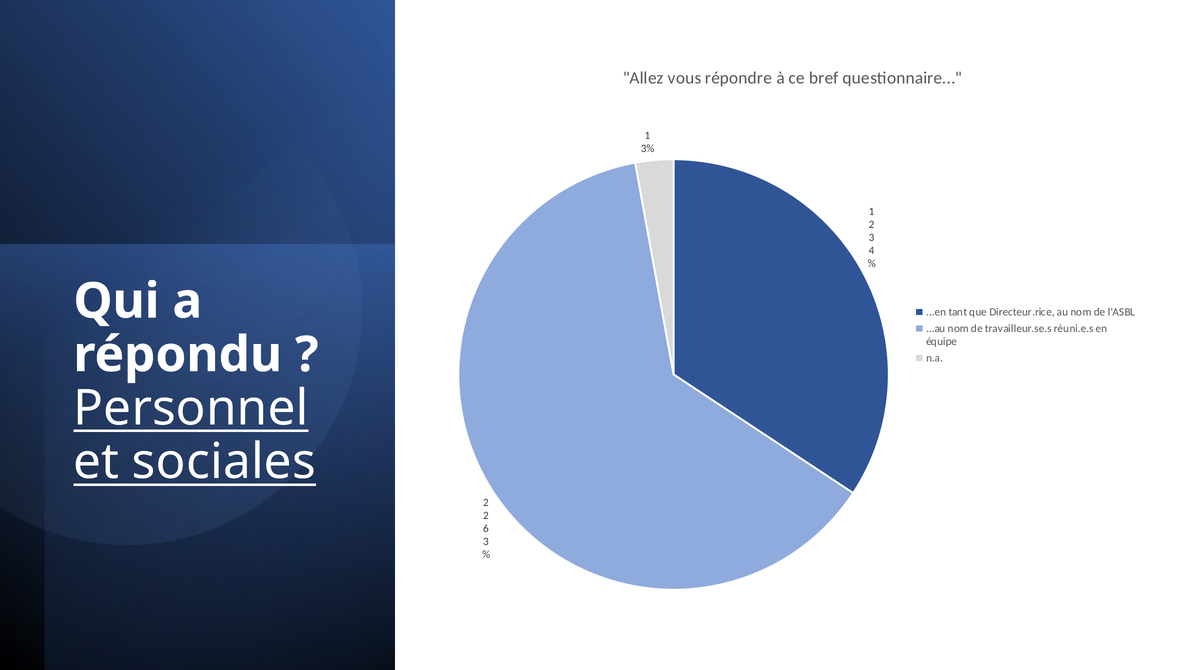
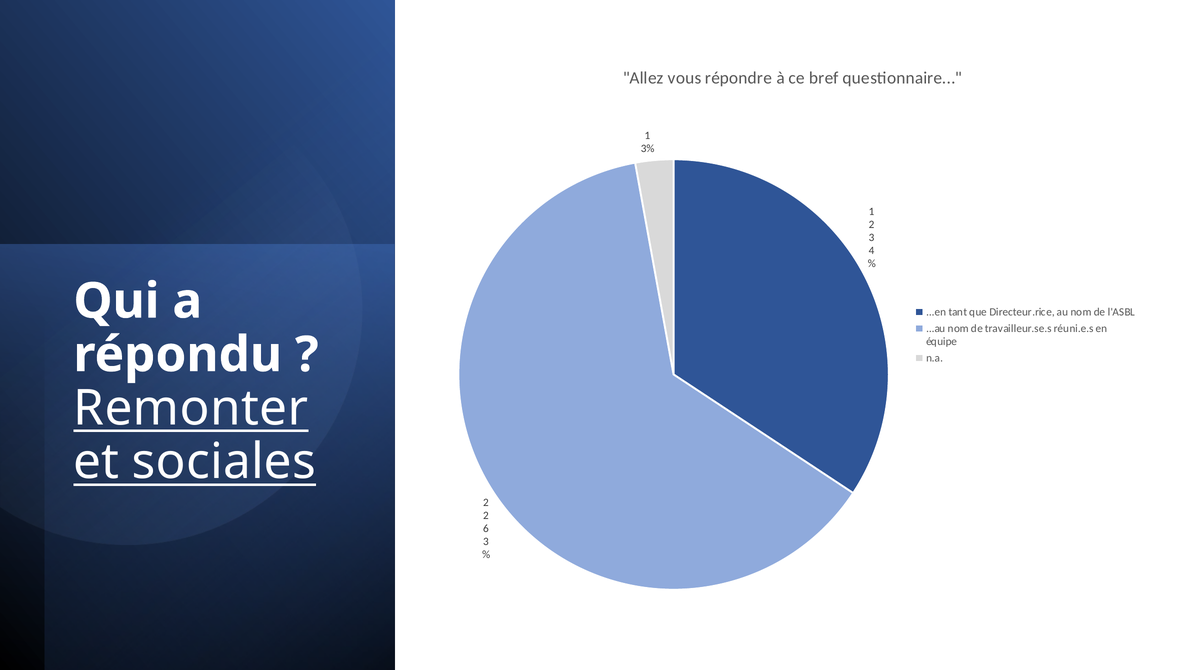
Personnel: Personnel -> Remonter (191, 408)
